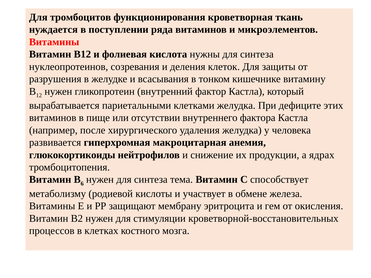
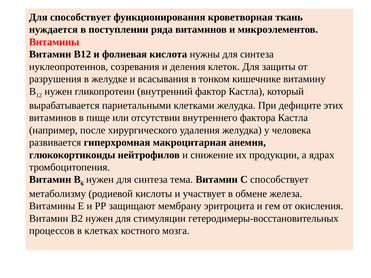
Для тромбоцитов: тромбоцитов -> способствует (81, 17)
кроветворной-восстановительных: кроветворной-восстановительных -> гетеродимеры-восстановительных (263, 219)
